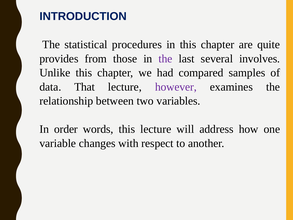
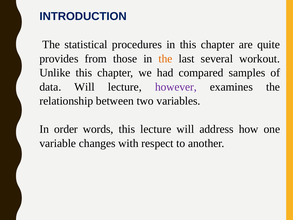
the colour: purple -> orange (165, 59)
involves: involves -> workout (260, 59)
data That: That -> Will (84, 87)
